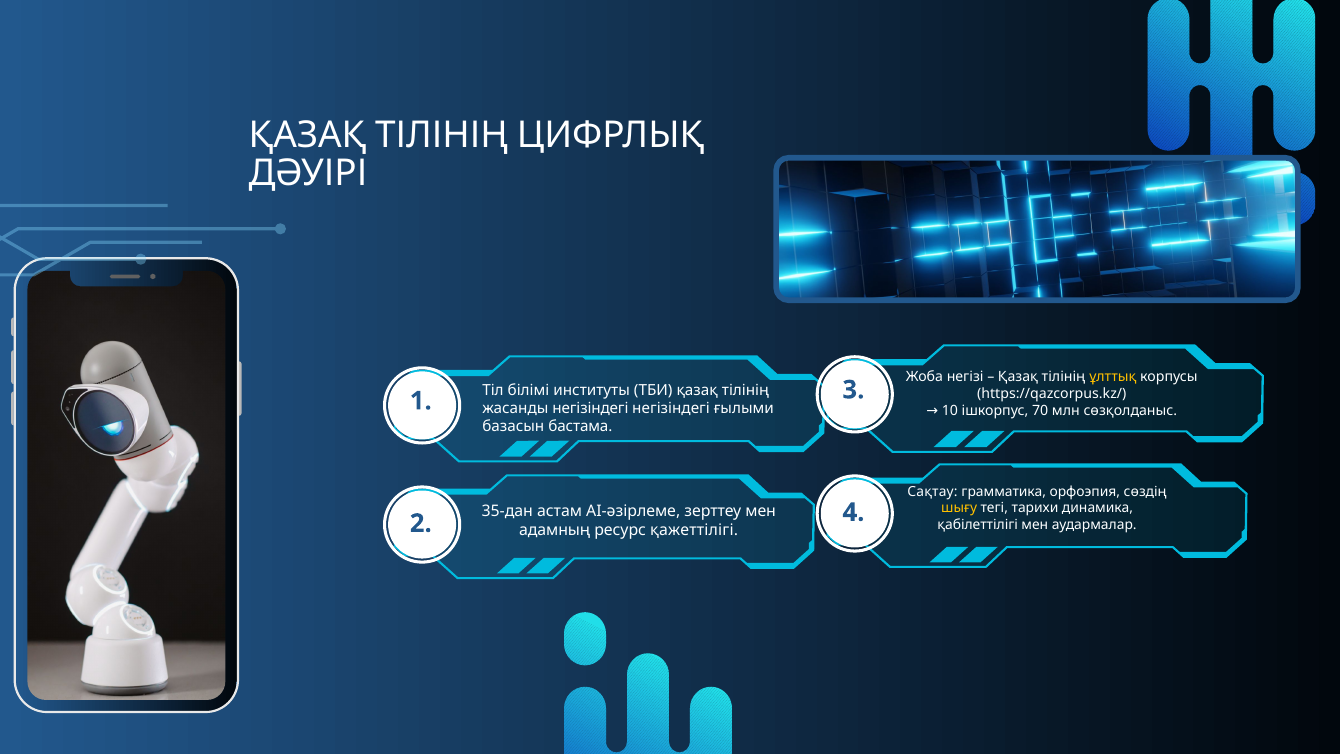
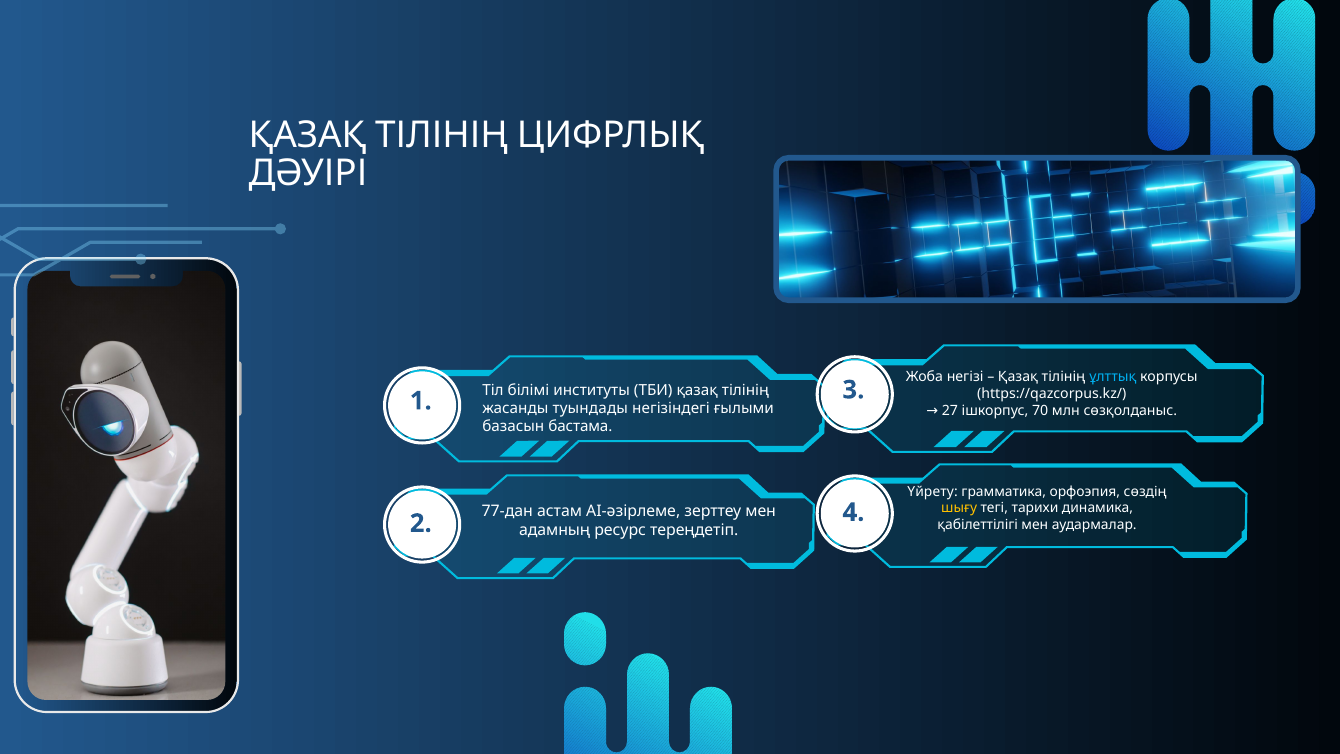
ұлттық colour: yellow -> light blue (1113, 377)
жасанды негізіндегі: негізіндегі -> туындады (590, 408)
10: 10 -> 27 (950, 411)
Сақтау: Сақтау -> Үйрету (933, 491)
35-дан: 35-дан -> 77-дан (507, 511)
қажеттілігі: қажеттілігі -> тереңдетіп (694, 530)
